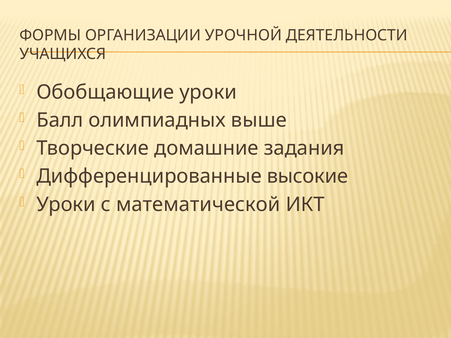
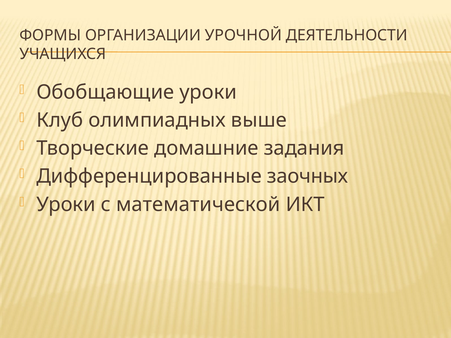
Балл: Балл -> Клуб (60, 120)
высокие: высокие -> заочных (307, 177)
